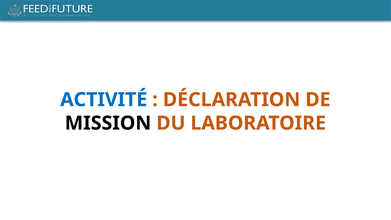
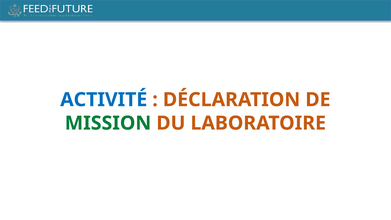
MISSION colour: black -> green (108, 123)
